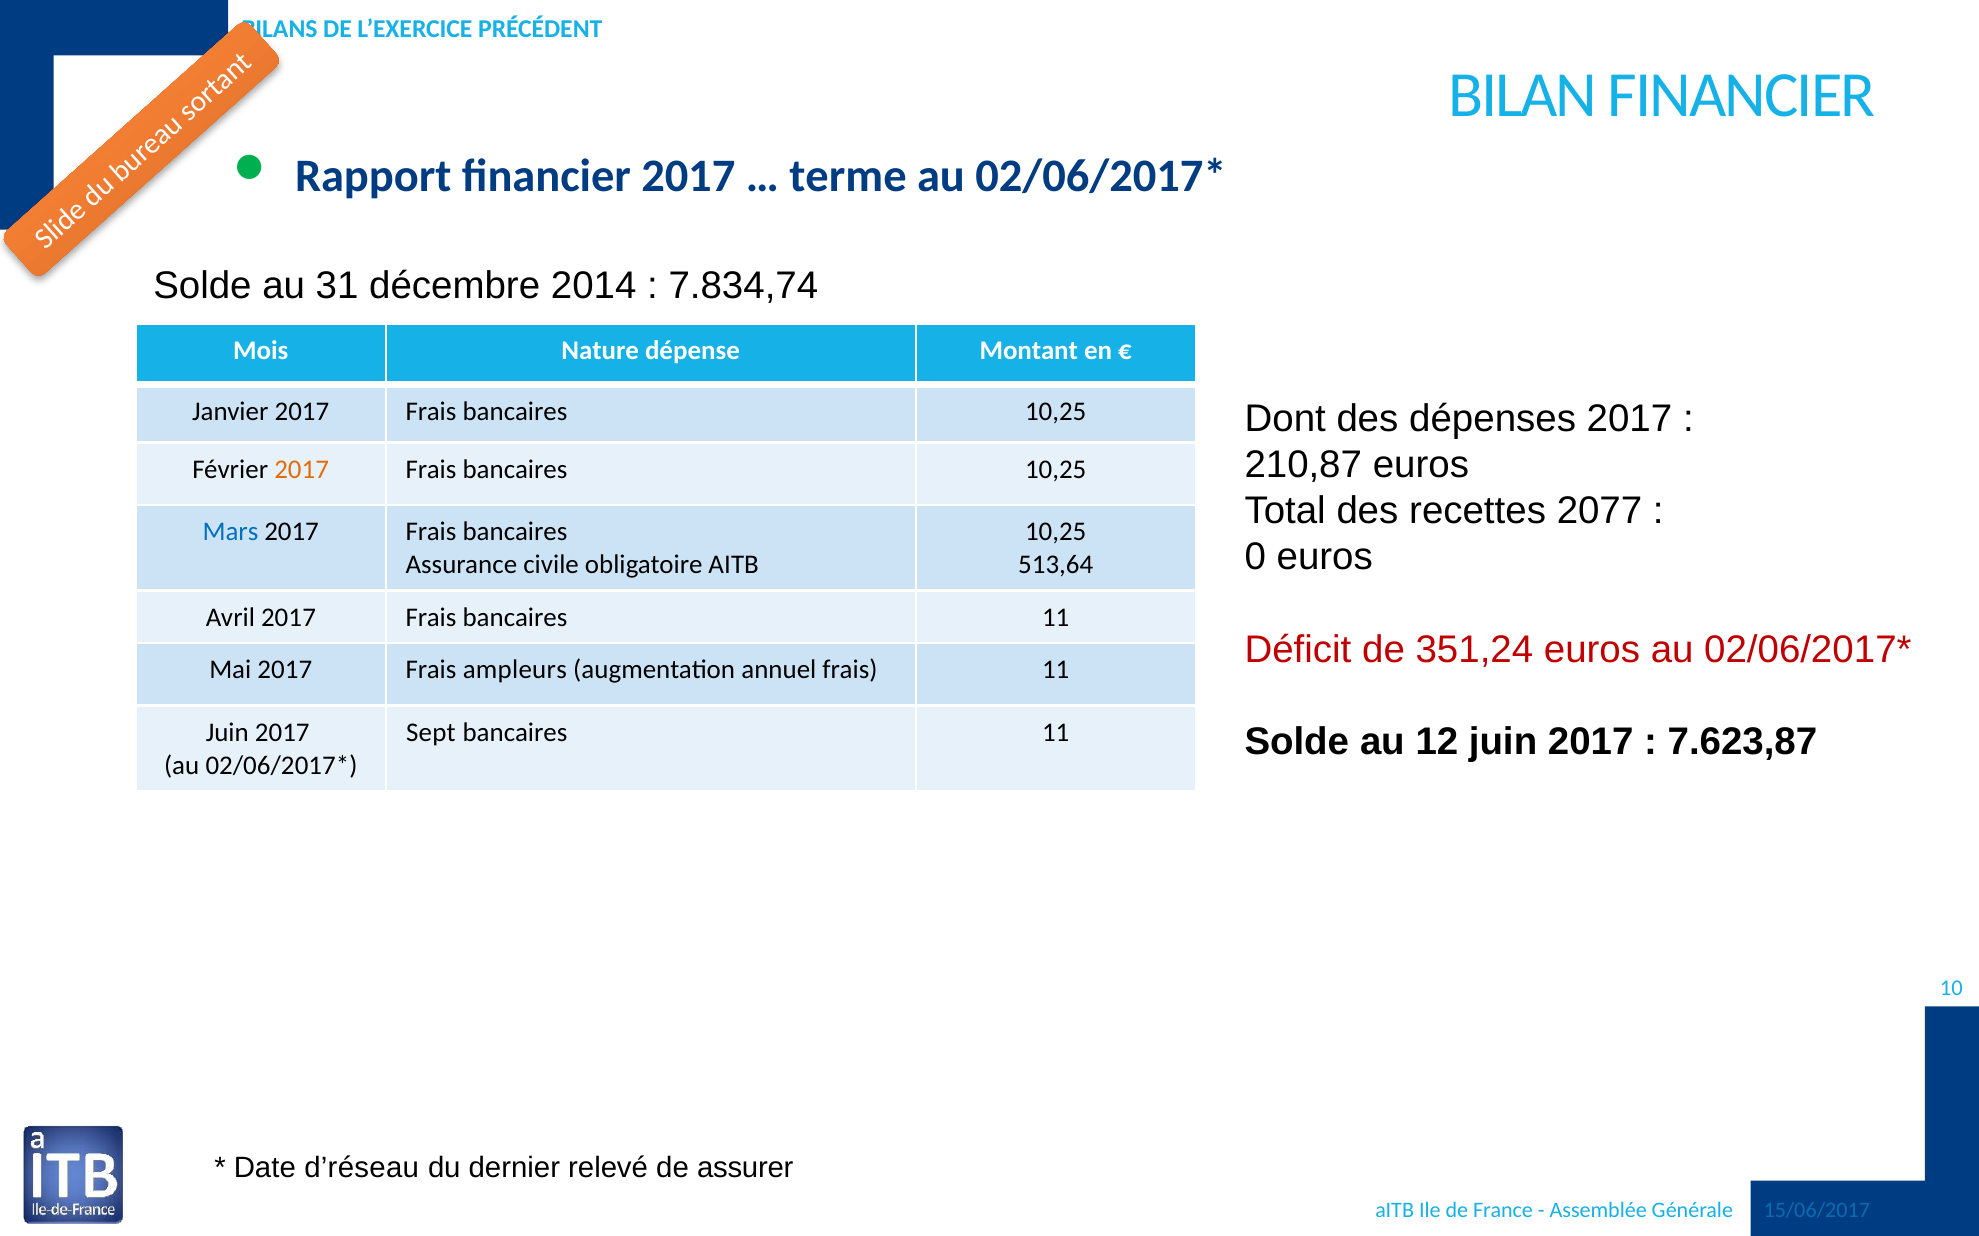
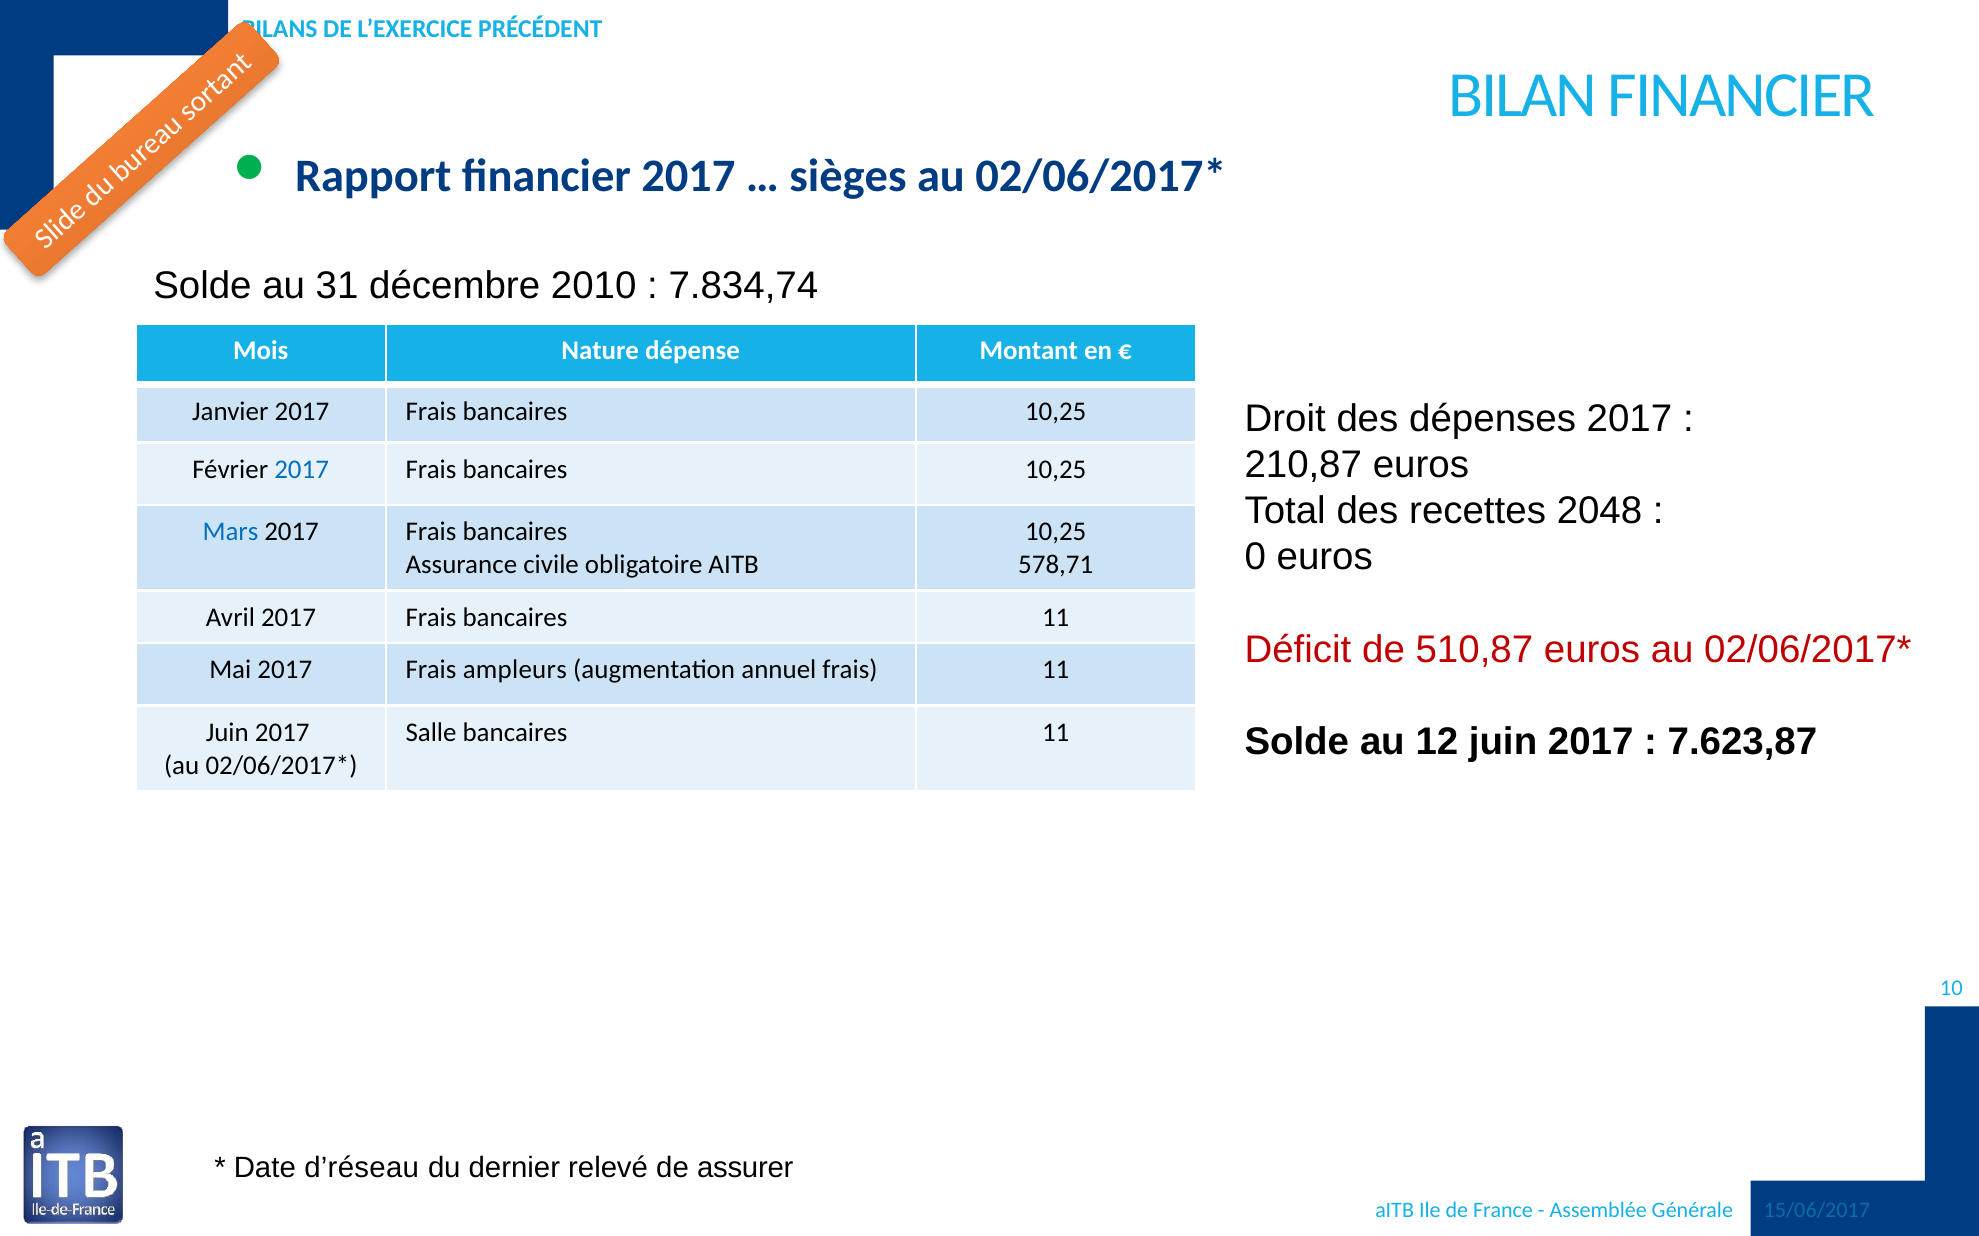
terme: terme -> sièges (848, 176)
2014: 2014 -> 2010 (594, 286)
Dont: Dont -> Droit (1285, 419)
2017 colour: orange -> blue (302, 469)
2077: 2077 -> 2048 (1600, 511)
513,64: 513,64 -> 578,71 (1056, 565)
351,24: 351,24 -> 510,87 (1474, 649)
Sept: Sept -> Salle (431, 732)
